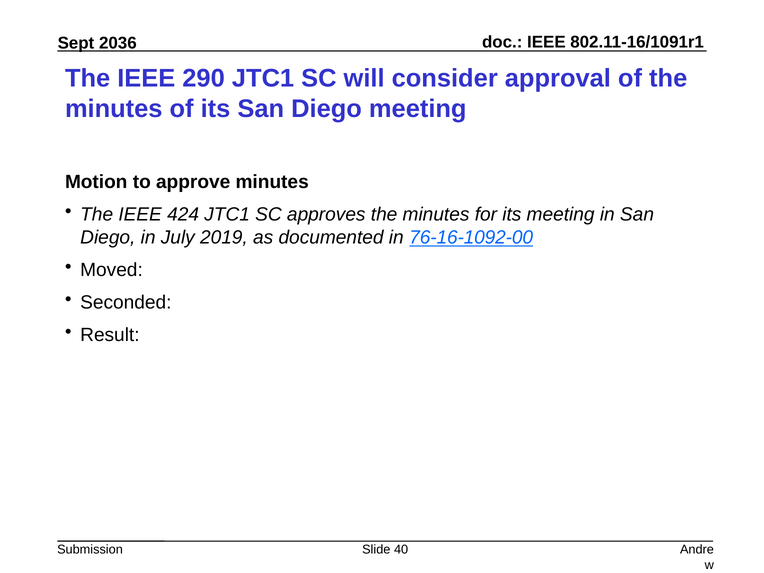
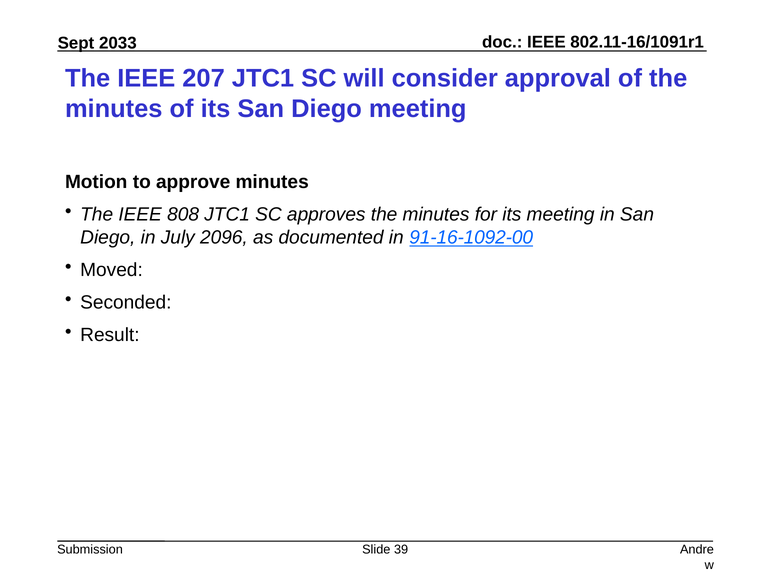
2036: 2036 -> 2033 (118, 43)
290: 290 -> 207 (204, 78)
424: 424 -> 808 (183, 215)
2019: 2019 -> 2096 (224, 238)
76-16-1092-00: 76-16-1092-00 -> 91-16-1092-00 (471, 238)
40: 40 -> 39 (401, 550)
